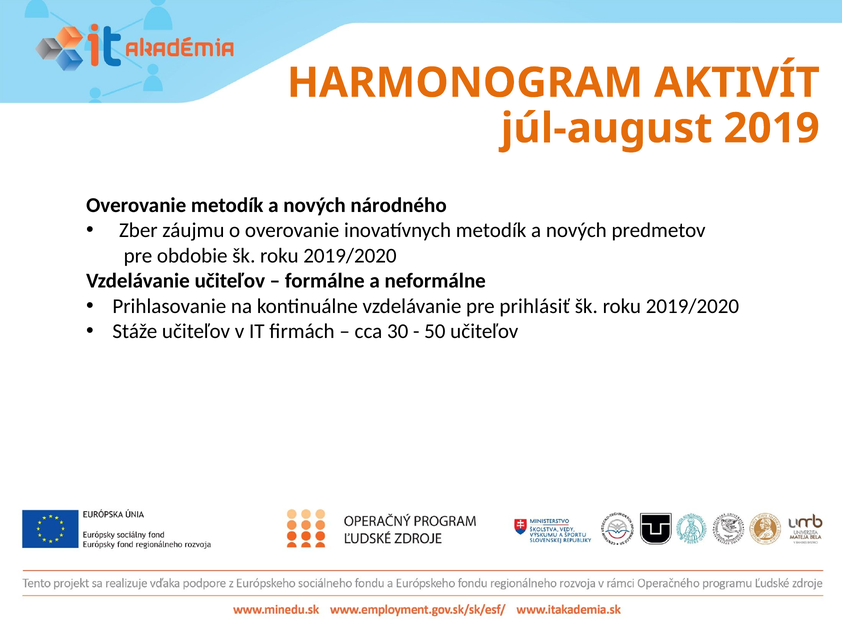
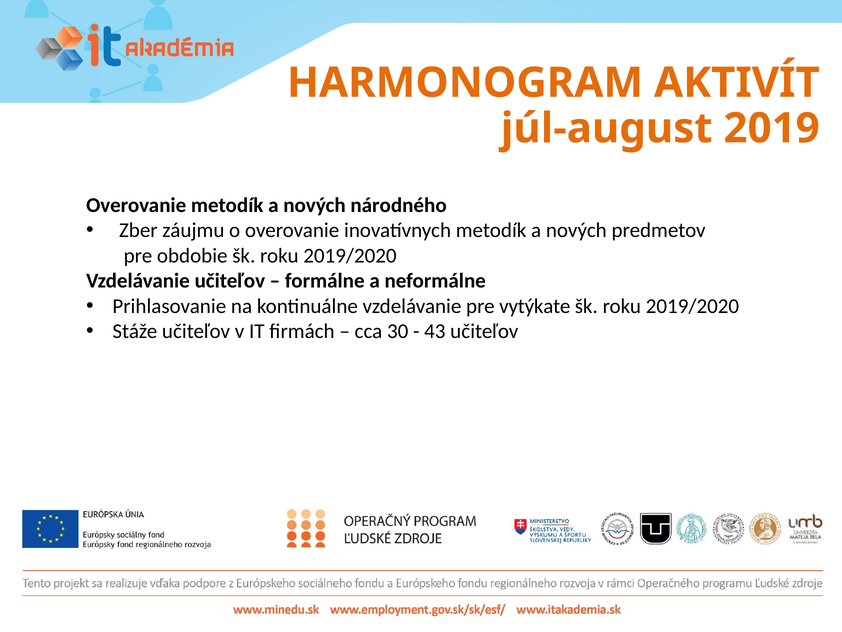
prihlásiť: prihlásiť -> vytýkate (535, 306)
50: 50 -> 43 (435, 331)
